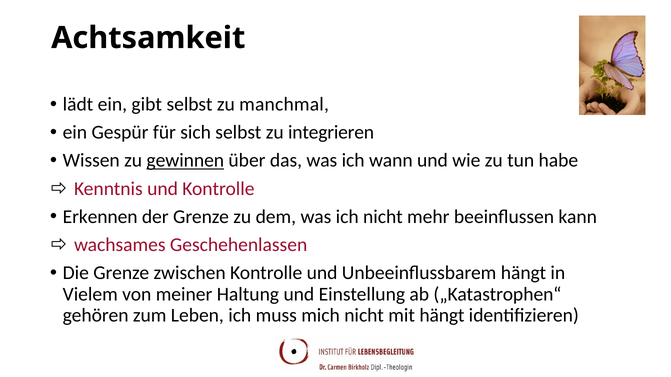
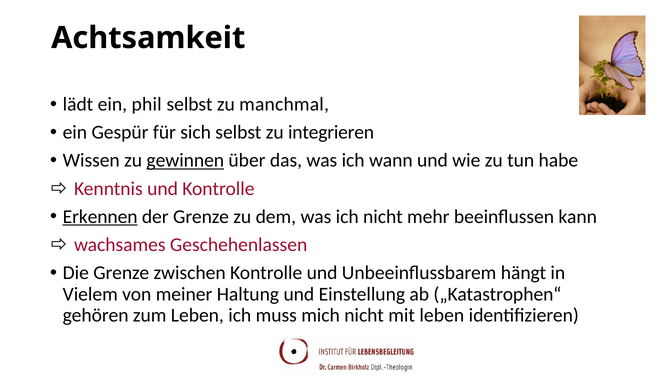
gibt: gibt -> phil (147, 104)
Erkennen underline: none -> present (100, 217)
mit hängt: hängt -> leben (442, 316)
